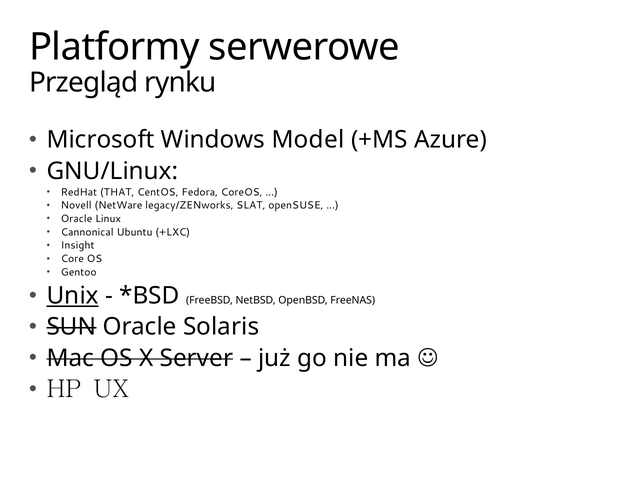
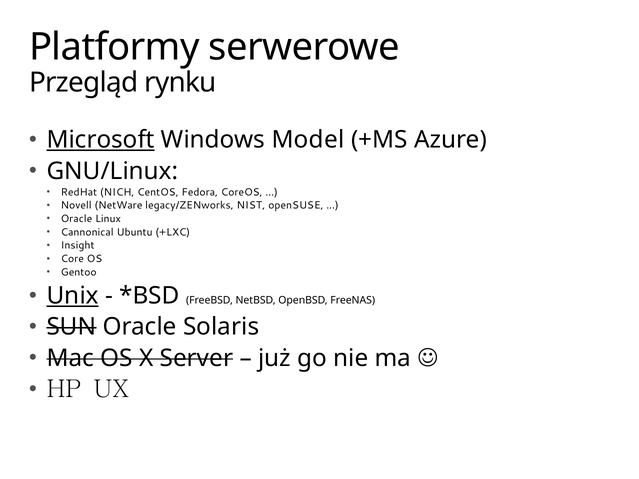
Microsoft underline: none -> present (101, 140)
THAT: THAT -> NICH (117, 192)
SLAT: SLAT -> NIST (251, 206)
